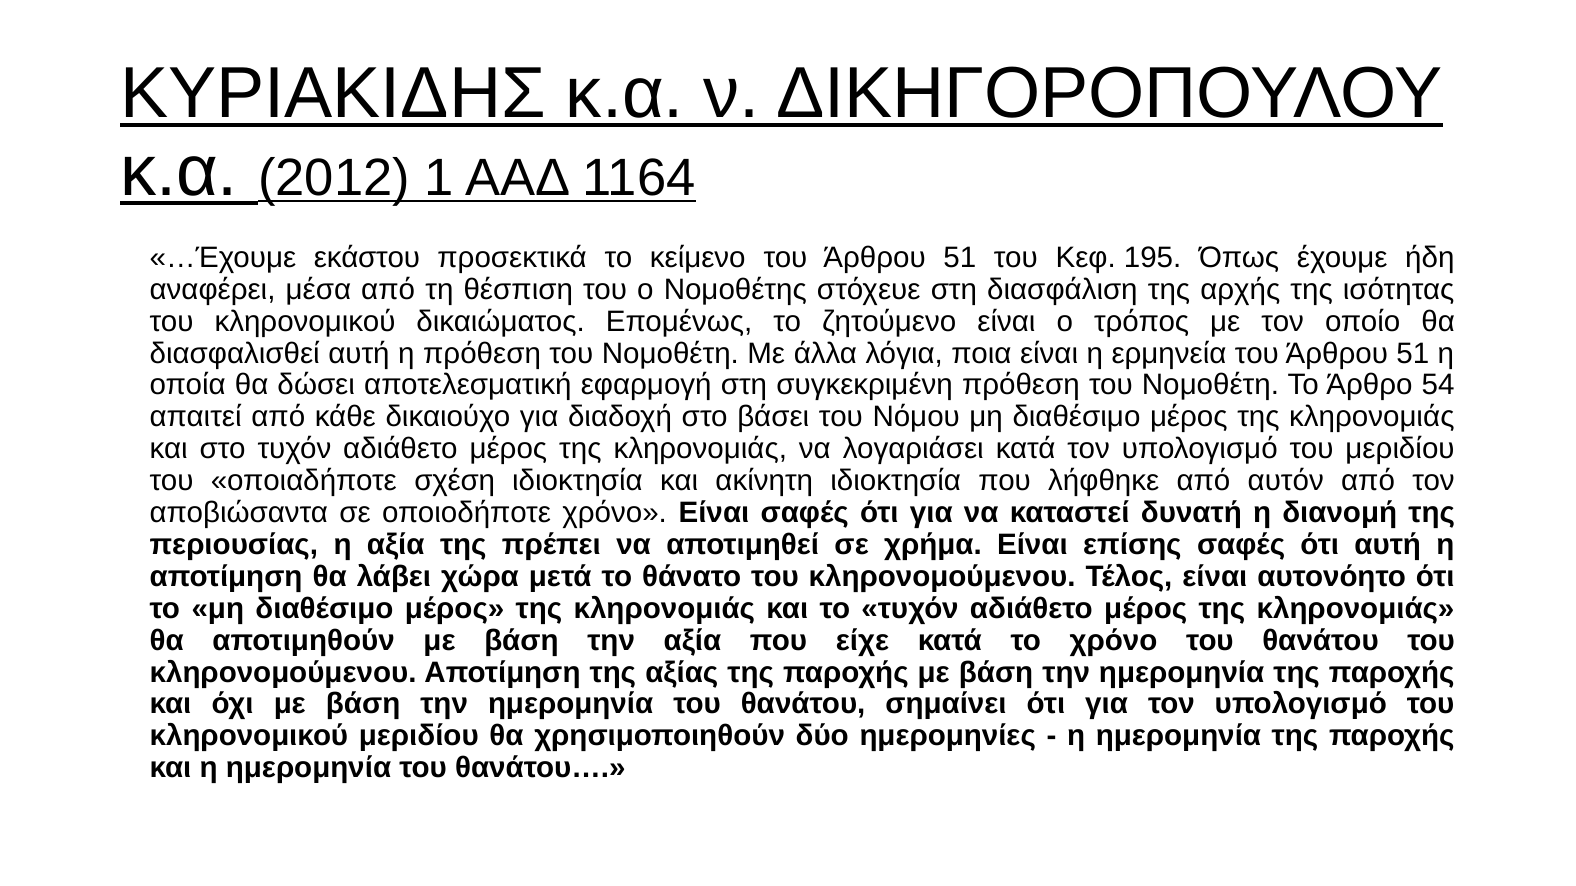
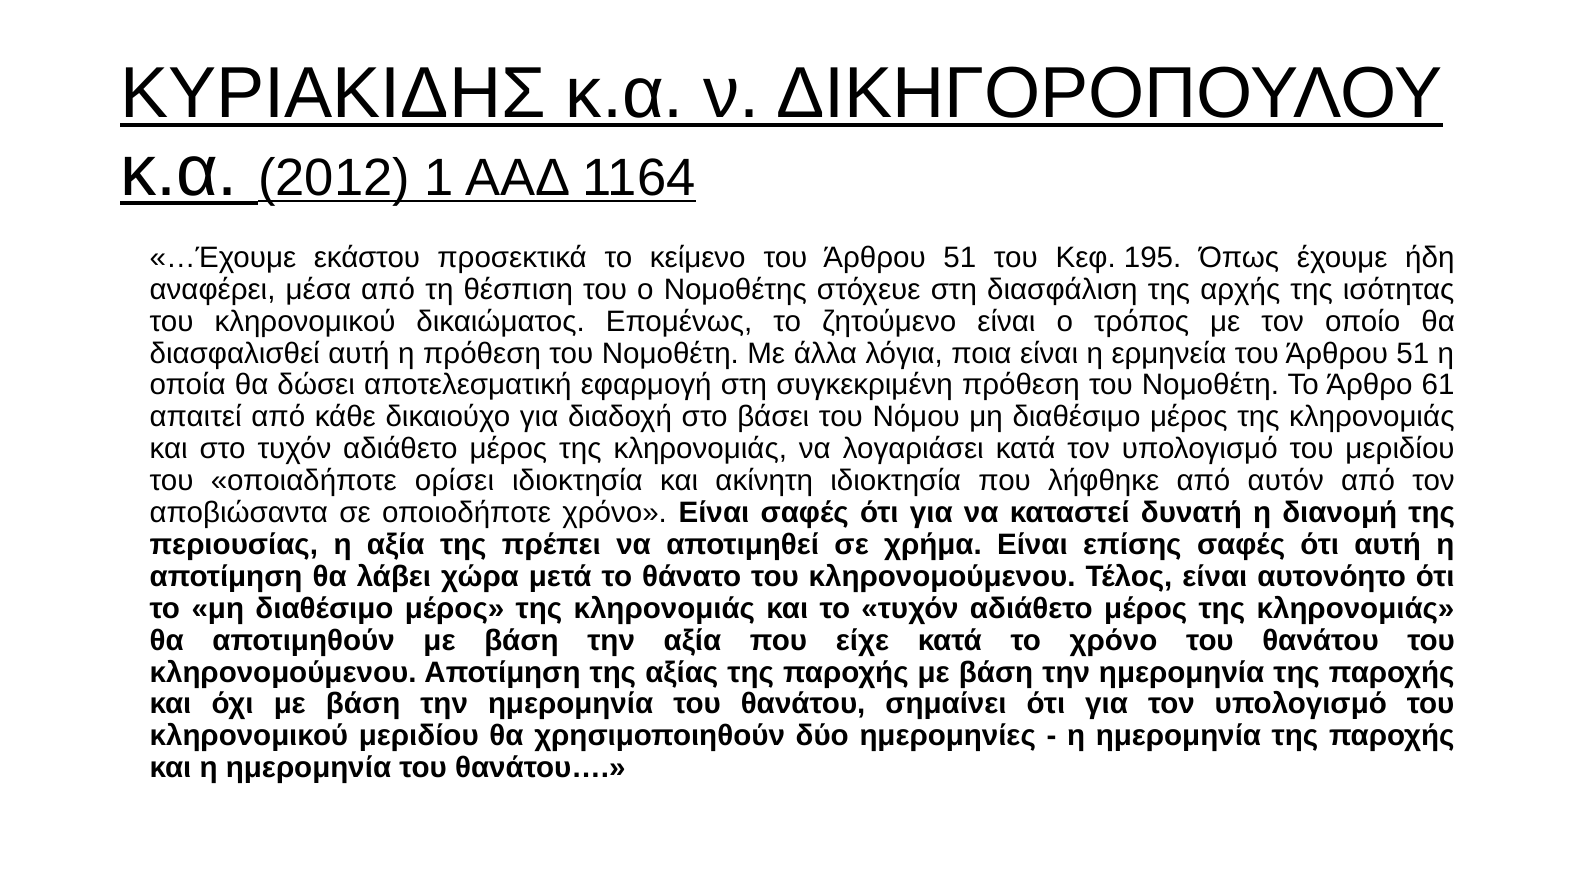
54: 54 -> 61 (1438, 385)
σχέση: σχέση -> ορίσει (454, 481)
